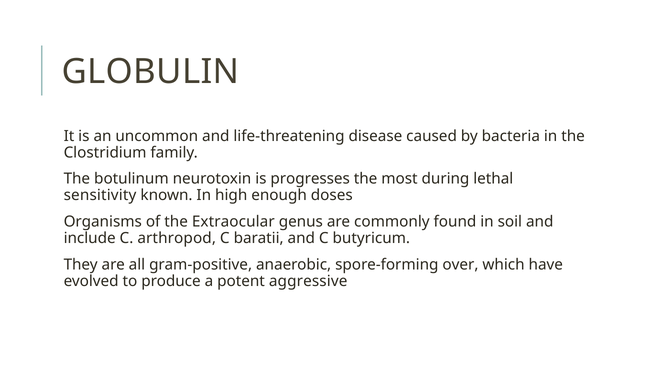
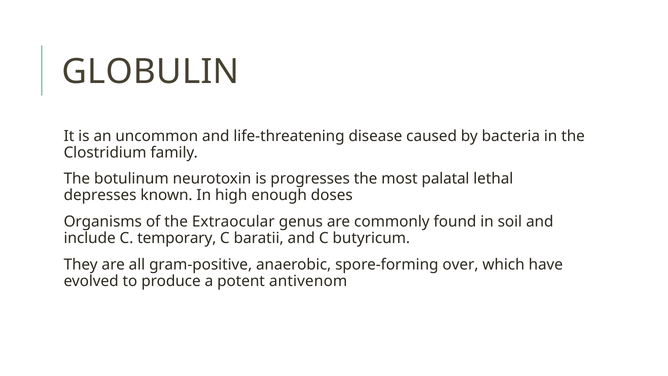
during: during -> palatal (446, 179)
sensitivity: sensitivity -> depresses (100, 195)
arthropod: arthropod -> temporary (177, 238)
aggressive: aggressive -> antivenom (308, 281)
